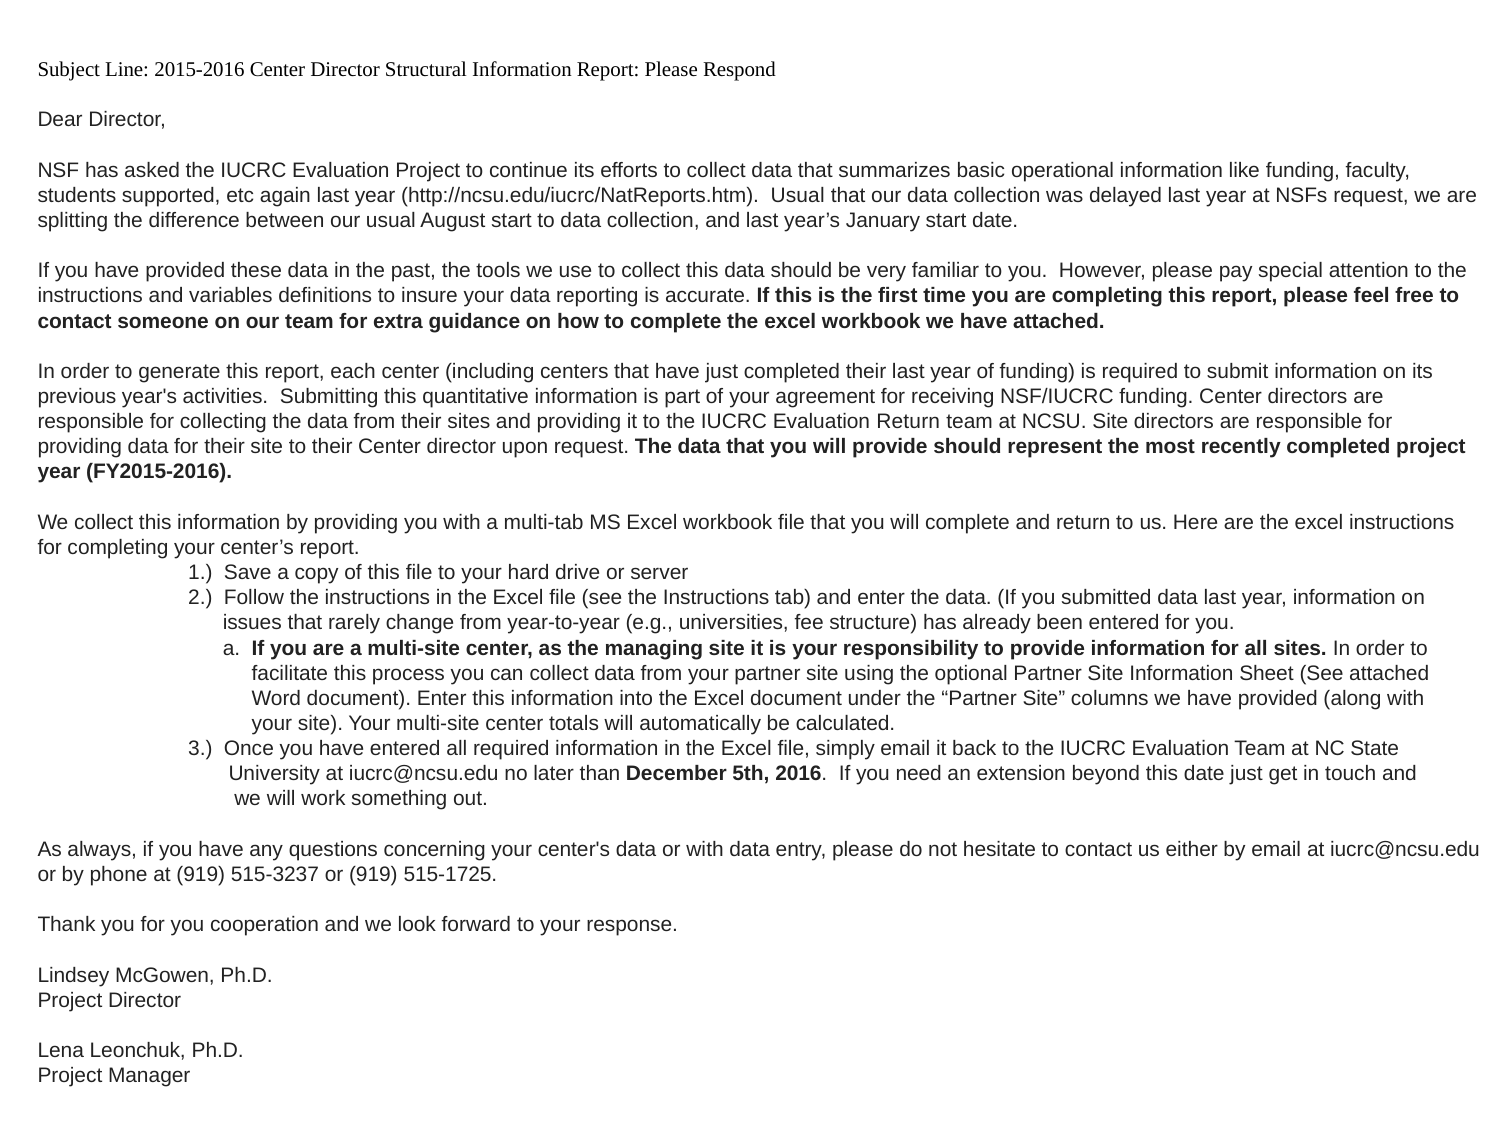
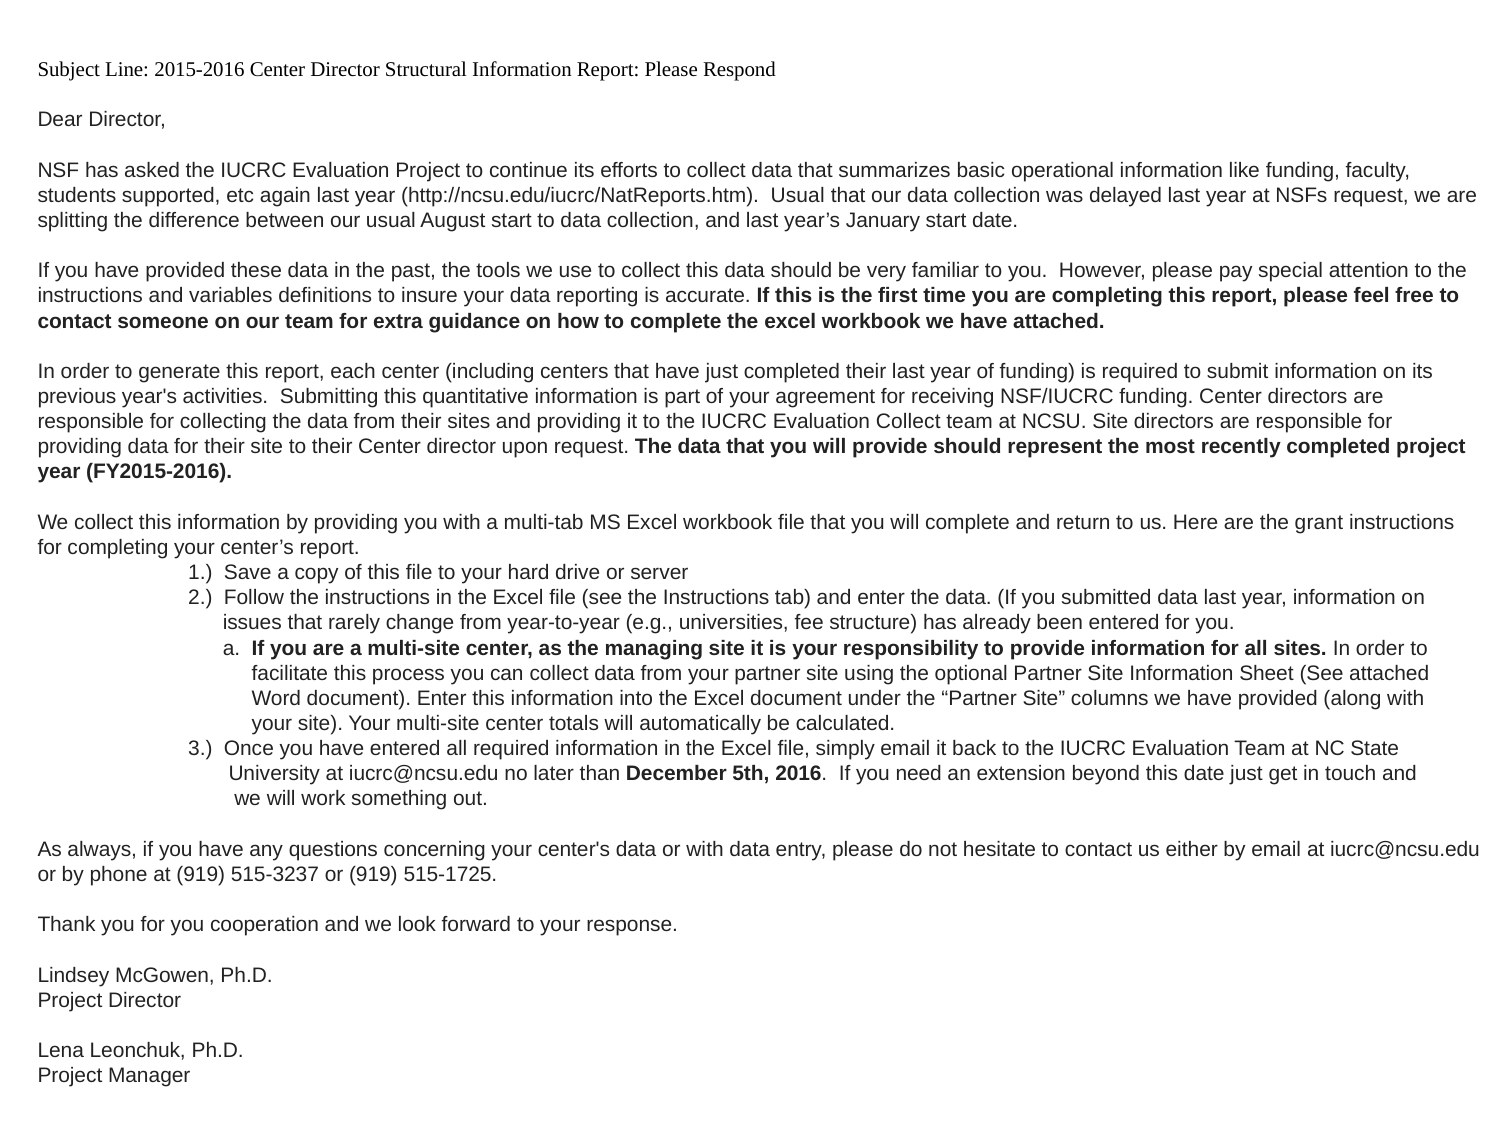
Evaluation Return: Return -> Collect (908, 422)
are the excel: excel -> grant (1319, 522)
